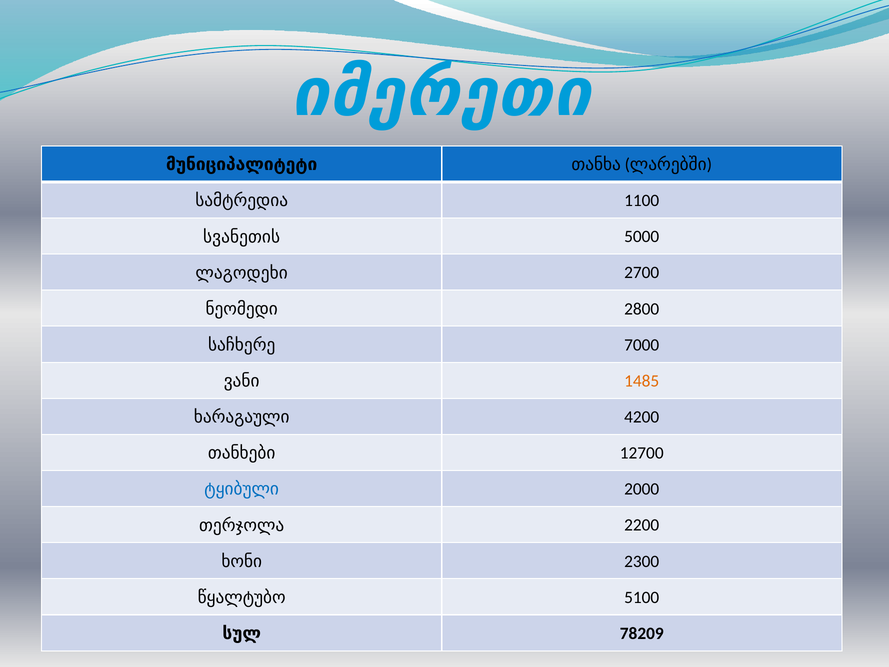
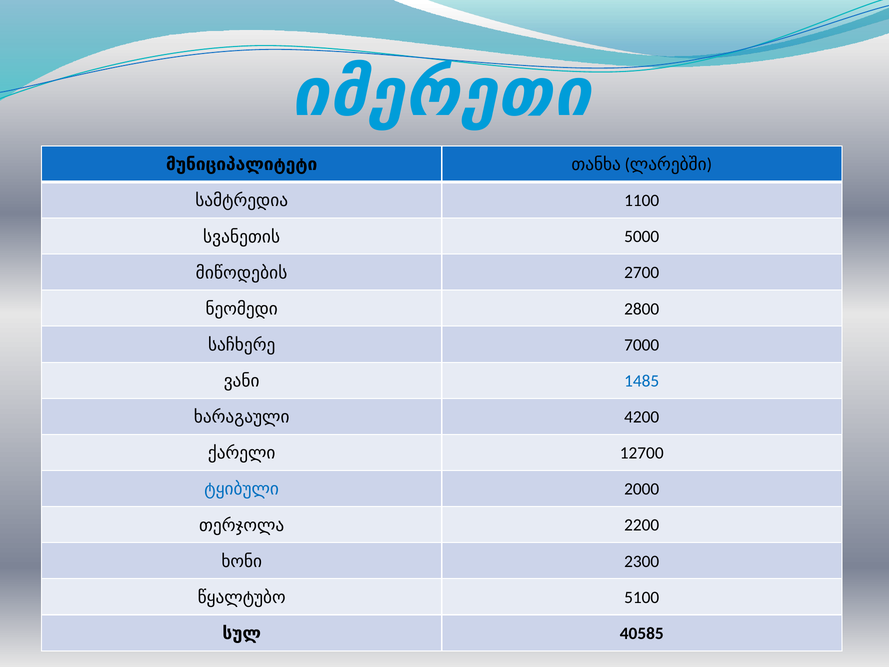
ლაგოდეხი: ლაგოდეხი -> მიწოდების (242, 273)
1485 colour: orange -> blue (642, 381)
თანხები: თანხები -> ქარელი (242, 453)
78209: 78209 -> 40585 (642, 633)
